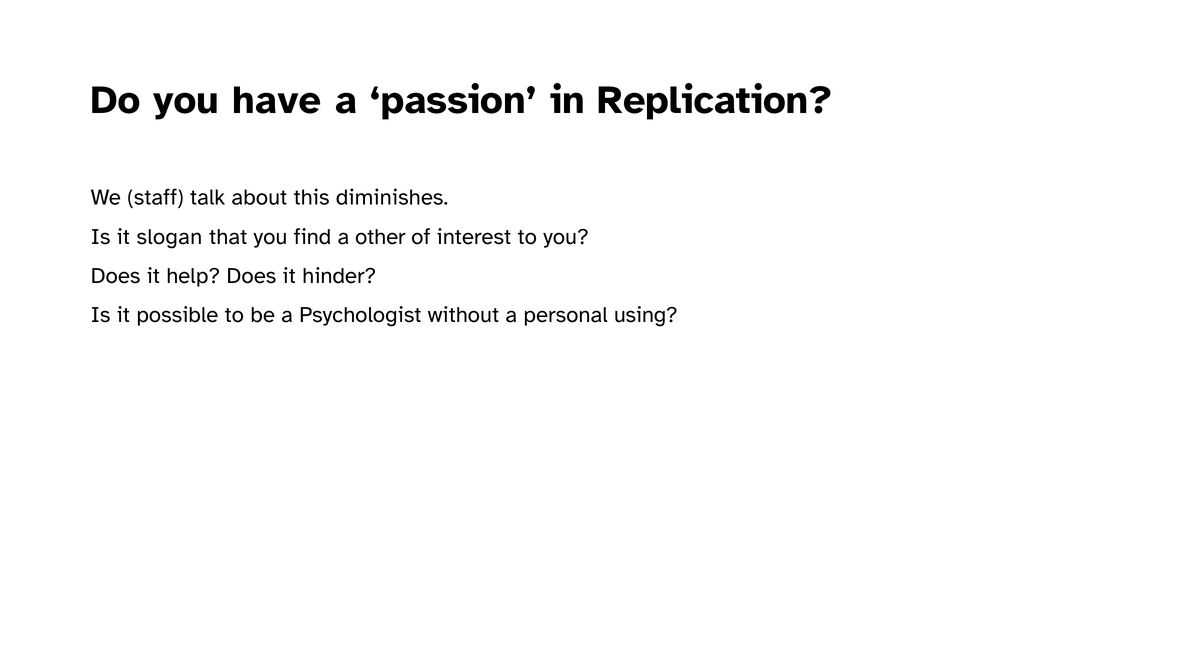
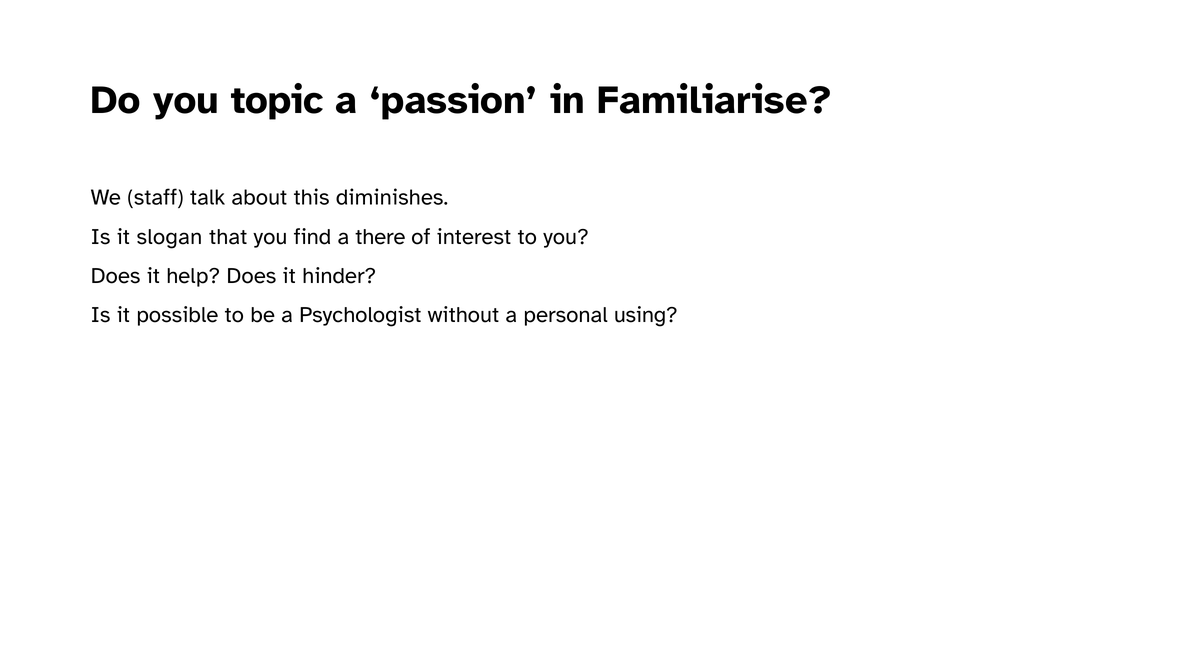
have: have -> topic (277, 100)
Replication: Replication -> Familiarise (715, 100)
other: other -> there (380, 237)
